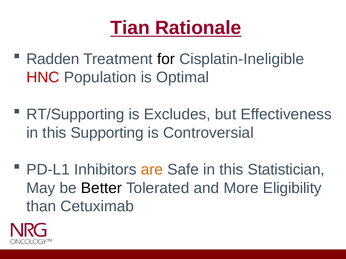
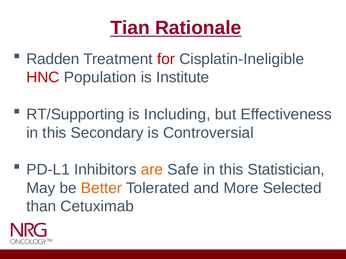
for colour: black -> red (166, 59)
Optimal: Optimal -> Institute (183, 78)
Excludes: Excludes -> Including (177, 114)
Supporting: Supporting -> Secondary (107, 133)
Better colour: black -> orange (102, 188)
Eligibility: Eligibility -> Selected (292, 188)
